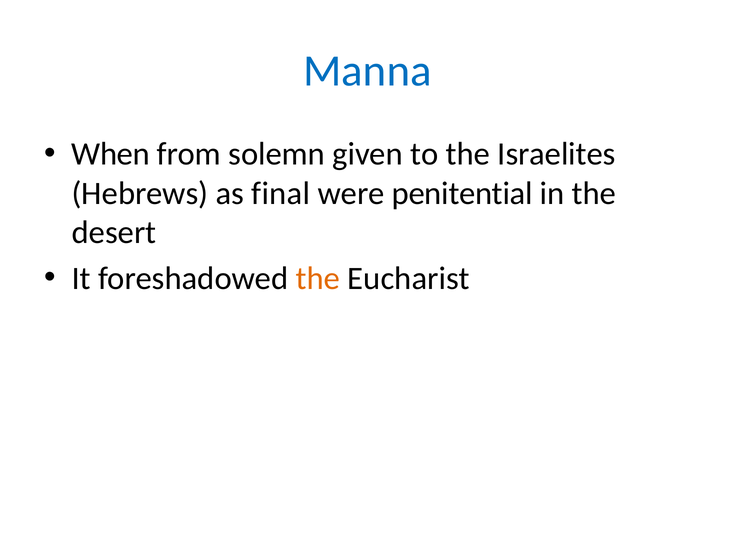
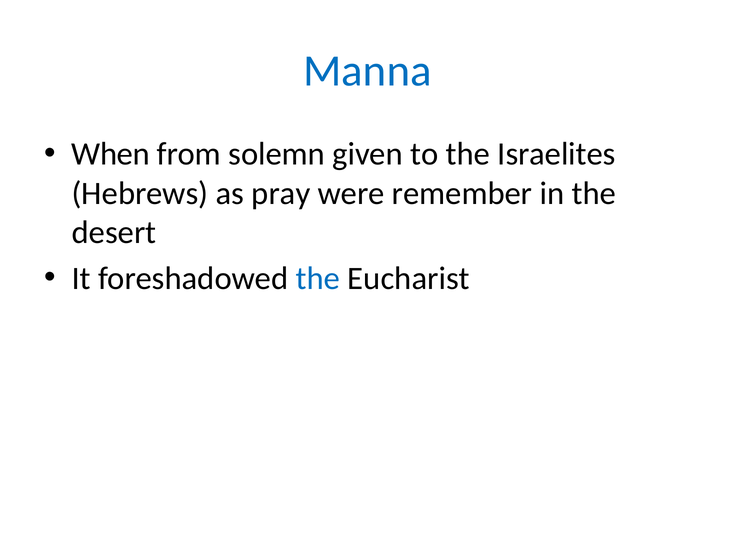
final: final -> pray (281, 193)
penitential: penitential -> remember (462, 193)
the colour: orange -> blue (318, 278)
